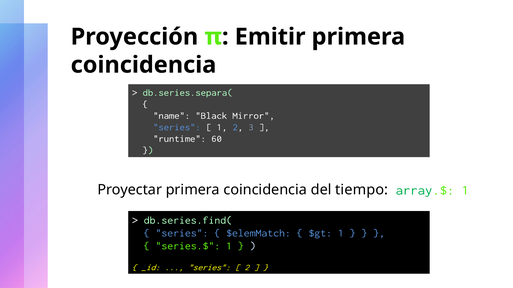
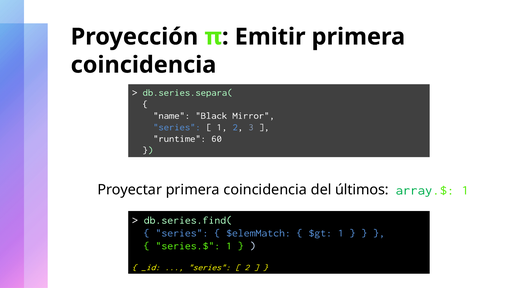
tiempo: tiempo -> últimos (362, 190)
